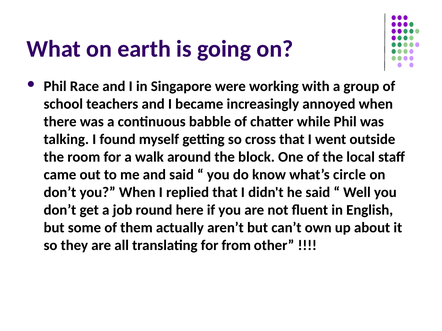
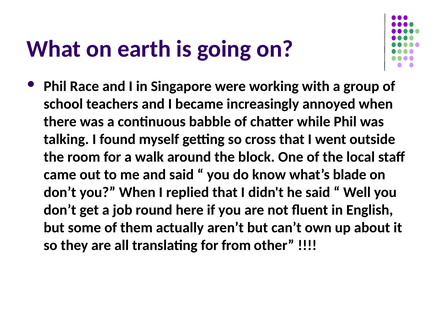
circle: circle -> blade (350, 175)
